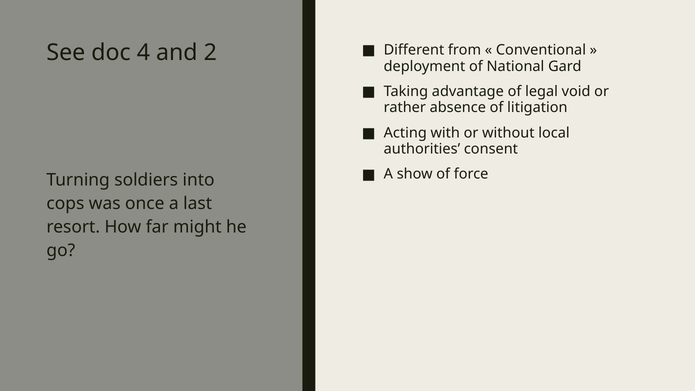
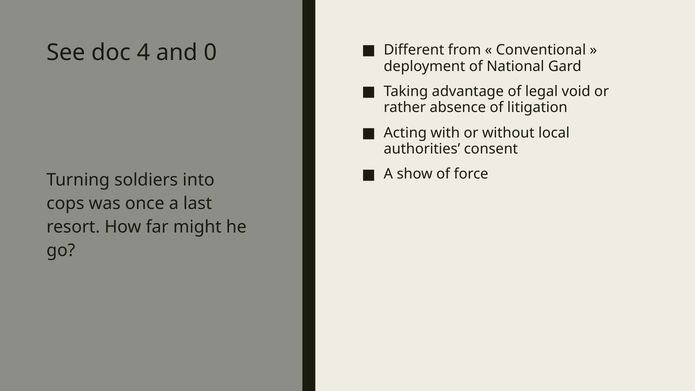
2: 2 -> 0 (210, 53)
